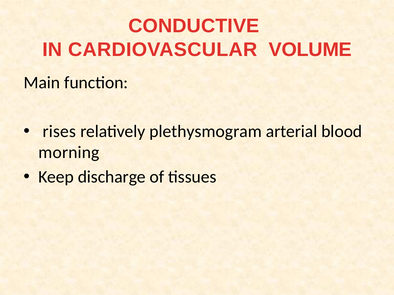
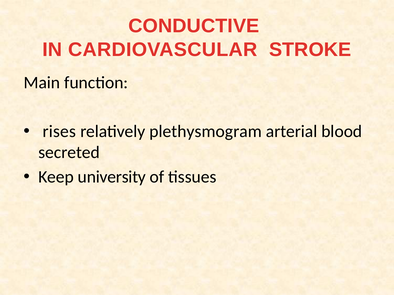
VOLUME: VOLUME -> STROKE (310, 50)
morning: morning -> secreted (69, 153)
discharge: discharge -> university (112, 177)
